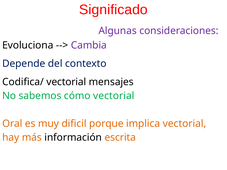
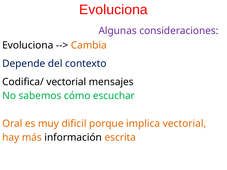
Significado: Significado -> Evoluciona (113, 10)
Cambia colour: purple -> orange (89, 45)
cómo vectorial: vectorial -> escuchar (114, 96)
